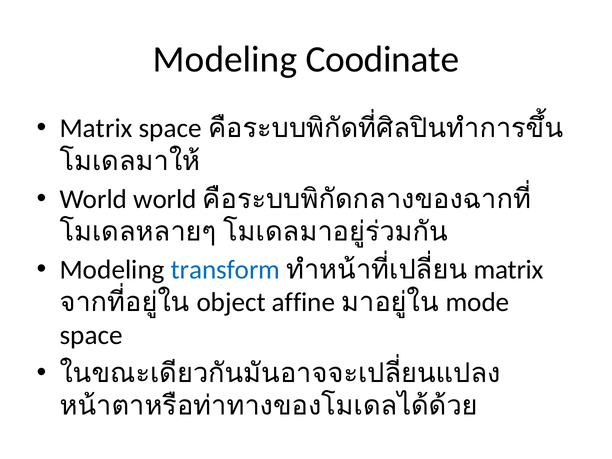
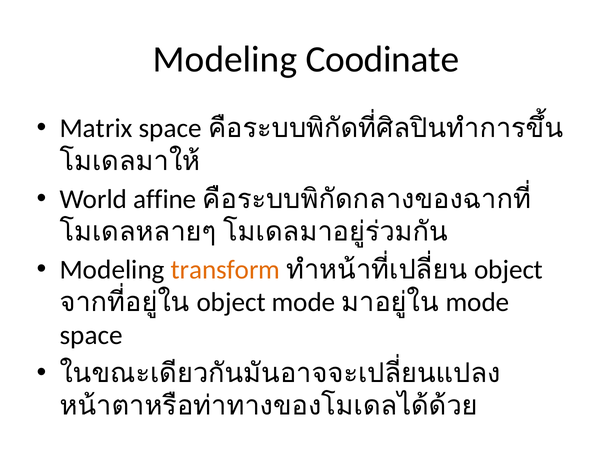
World world: world -> affine (165, 199)
transform colour: blue -> orange (225, 270)
matrix: matrix -> object (509, 270)
object affine: affine -> mode (304, 303)
